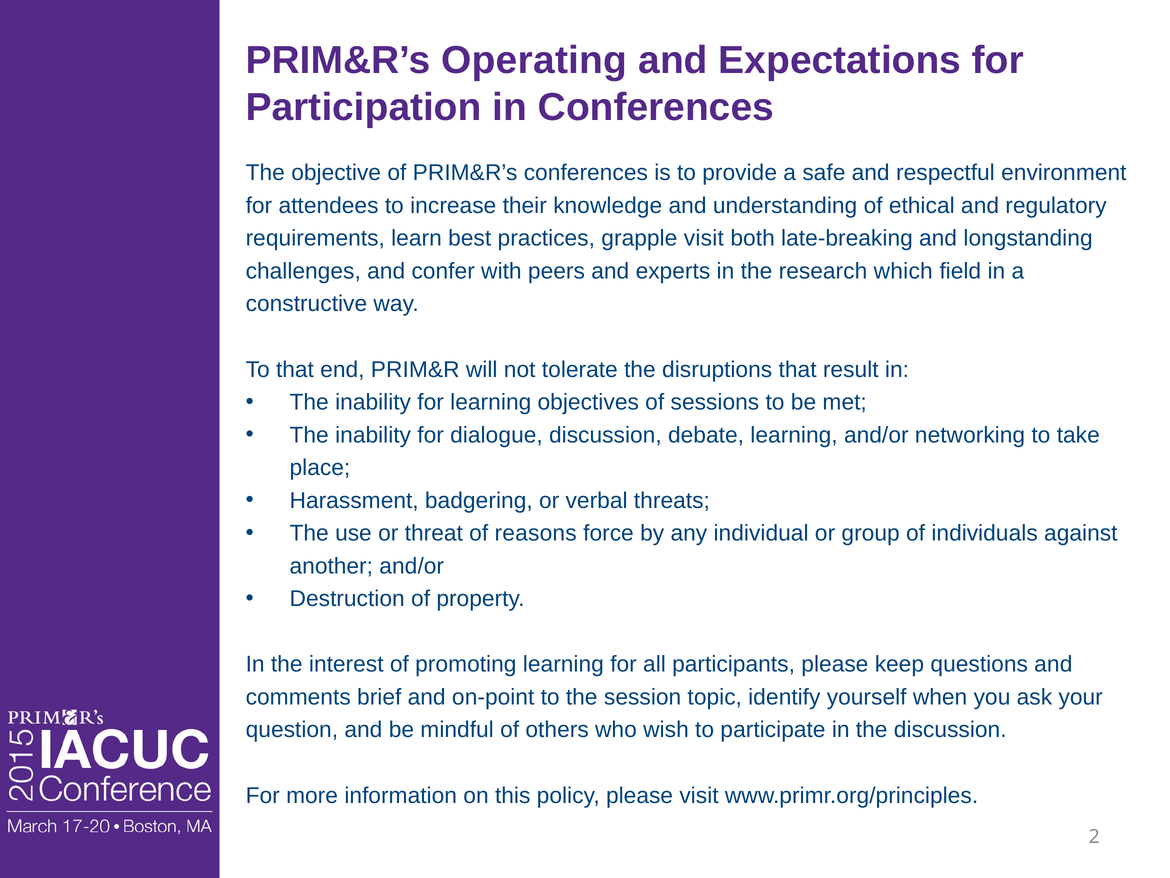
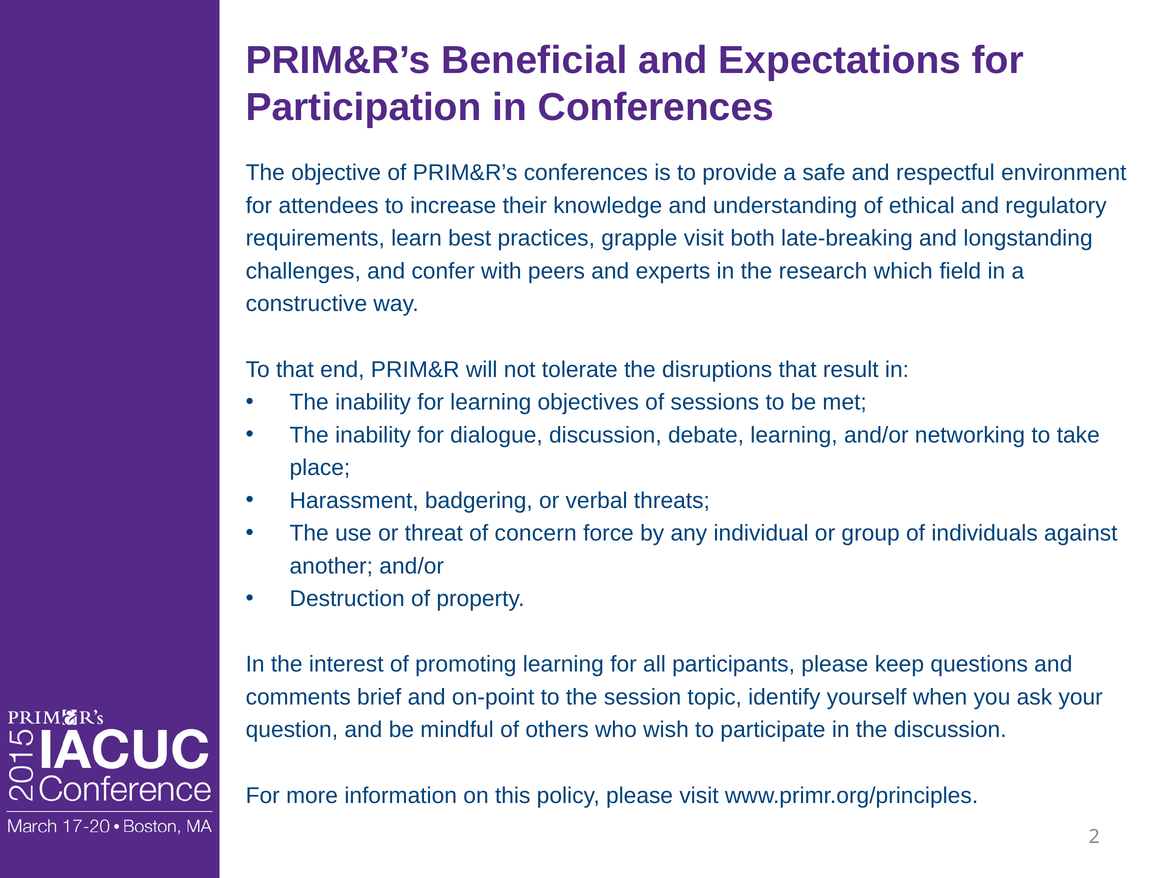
Operating: Operating -> Beneficial (534, 60)
reasons: reasons -> concern (536, 533)
